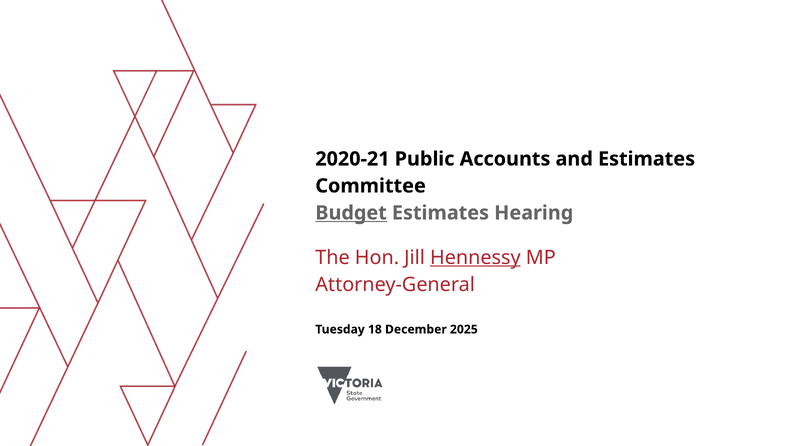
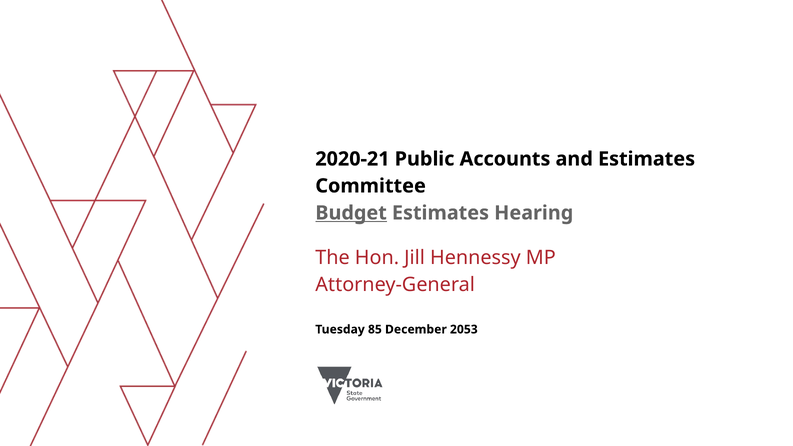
Hennessy underline: present -> none (475, 258)
18: 18 -> 85 (375, 329)
2025: 2025 -> 2053 (464, 329)
